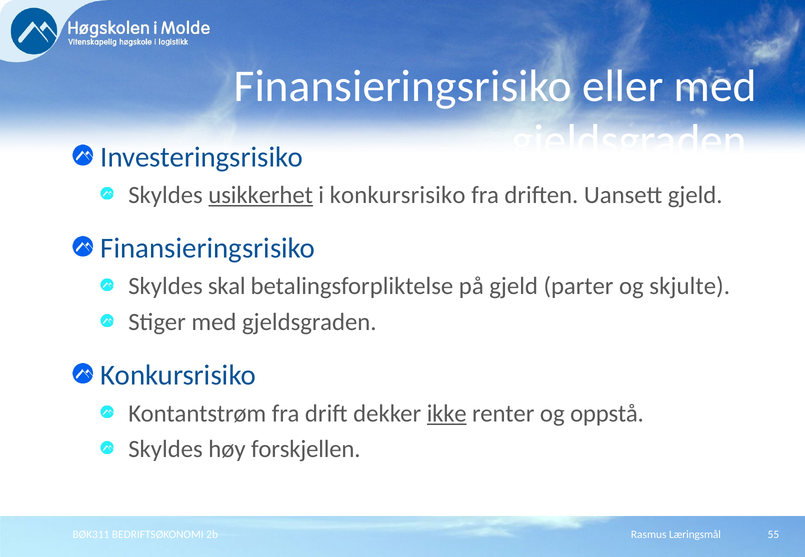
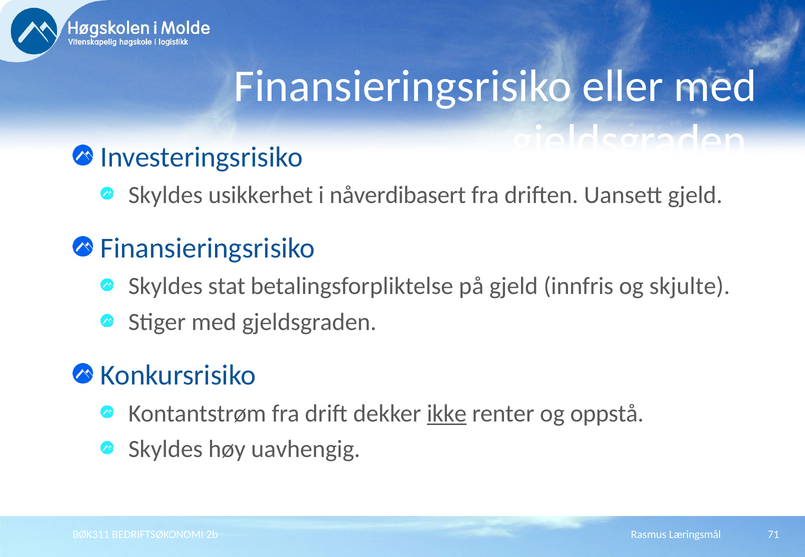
usikkerhet underline: present -> none (261, 195)
i konkursrisiko: konkursrisiko -> nåverdibasert (398, 195)
skal: skal -> stat (227, 286)
parter: parter -> innfris (579, 286)
forskjellen: forskjellen -> uavhengig (306, 450)
55: 55 -> 71 (773, 535)
